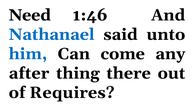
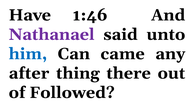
Need: Need -> Have (30, 15)
Nathanael colour: blue -> purple (52, 35)
come: come -> came (123, 54)
Requires: Requires -> Followed (72, 93)
